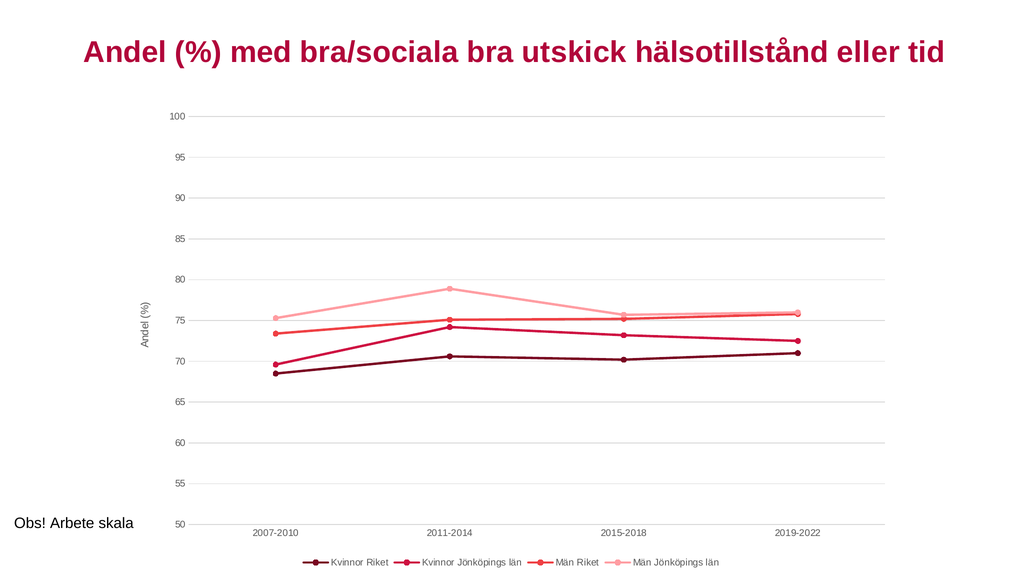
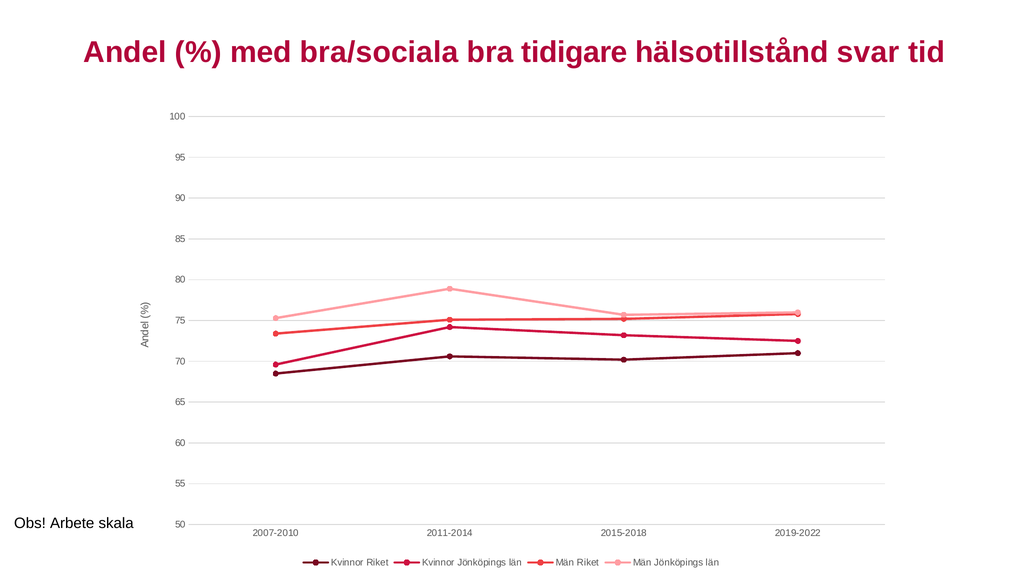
utskick: utskick -> tidigare (575, 52)
eller: eller -> svar (868, 52)
